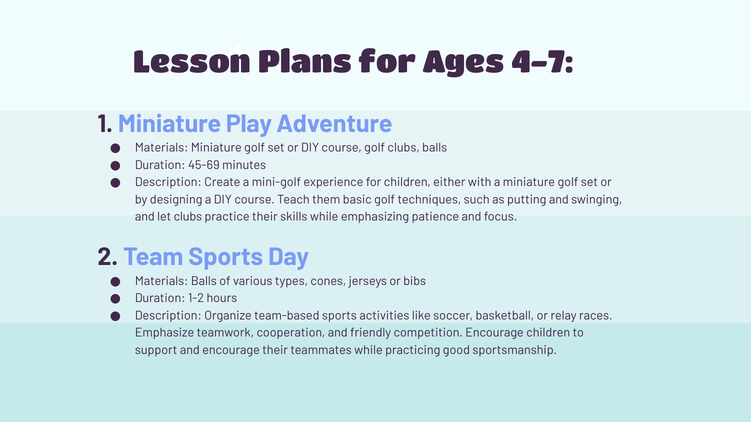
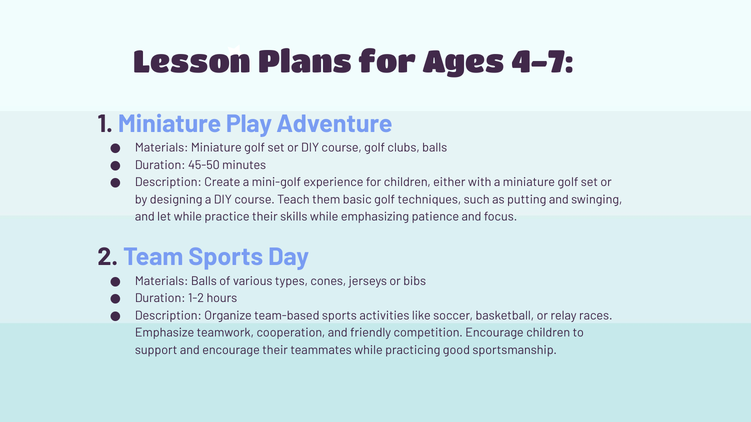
45-69: 45-69 -> 45-50 (204, 165)
let clubs: clubs -> while (188, 217)
